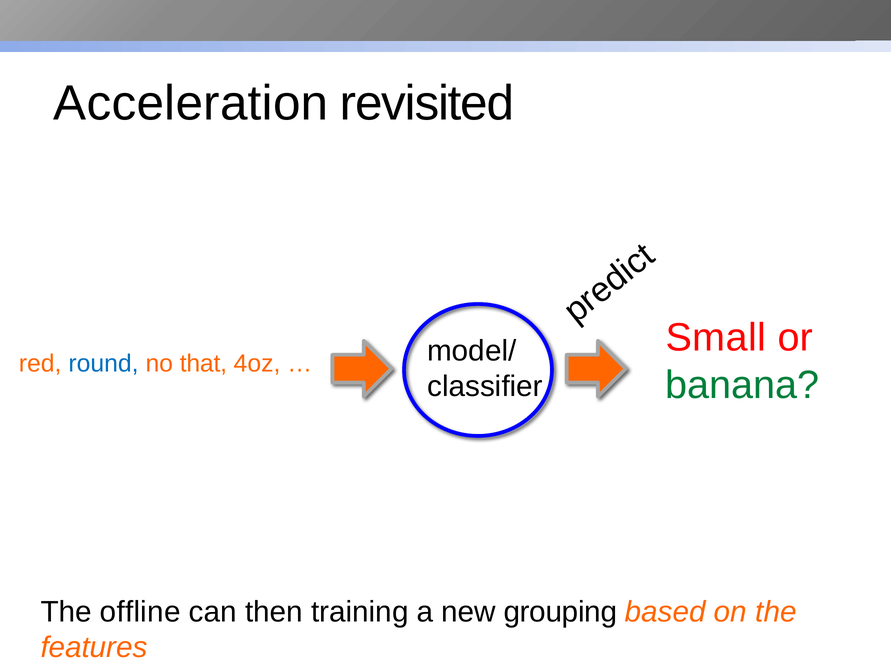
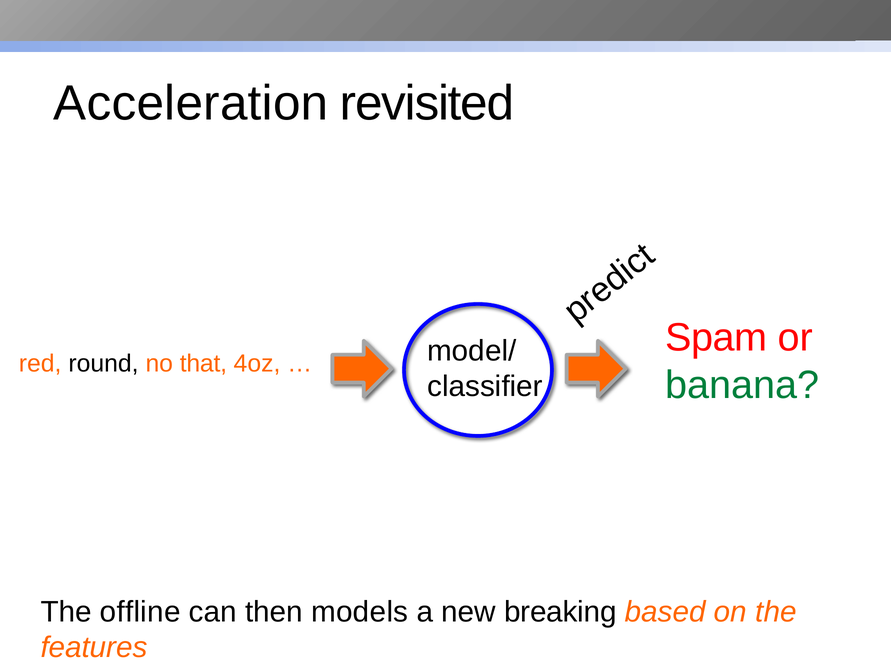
Small: Small -> Spam (716, 338)
round colour: blue -> black (103, 364)
training: training -> models (360, 612)
grouping: grouping -> breaking (560, 612)
